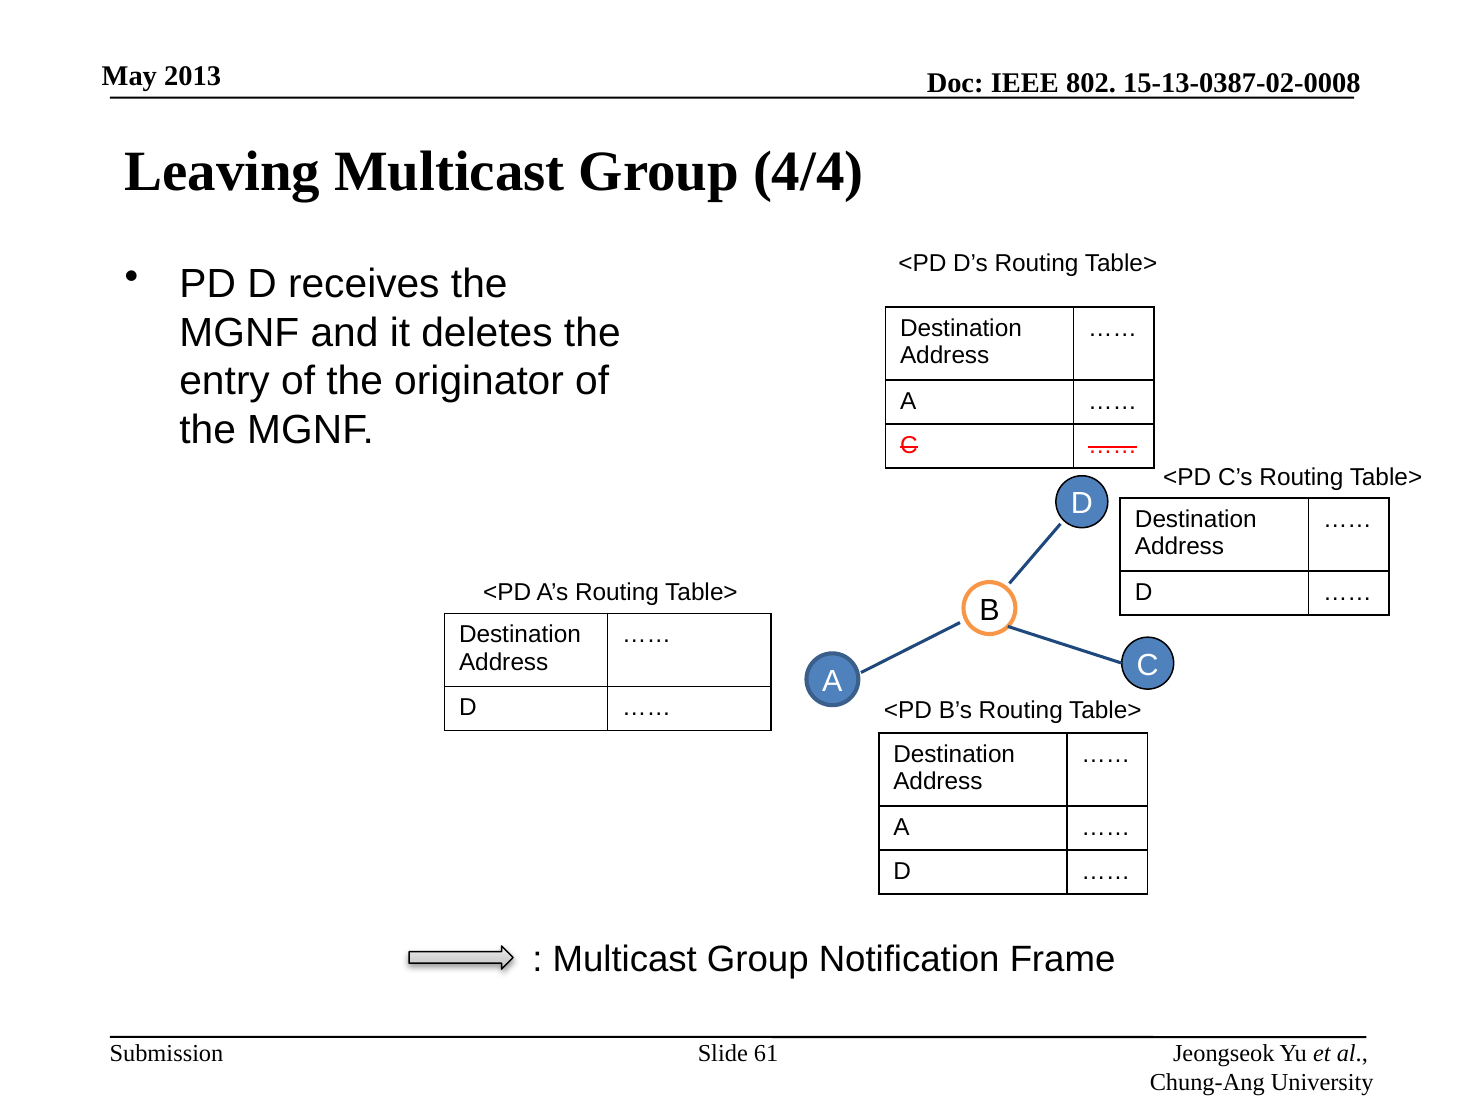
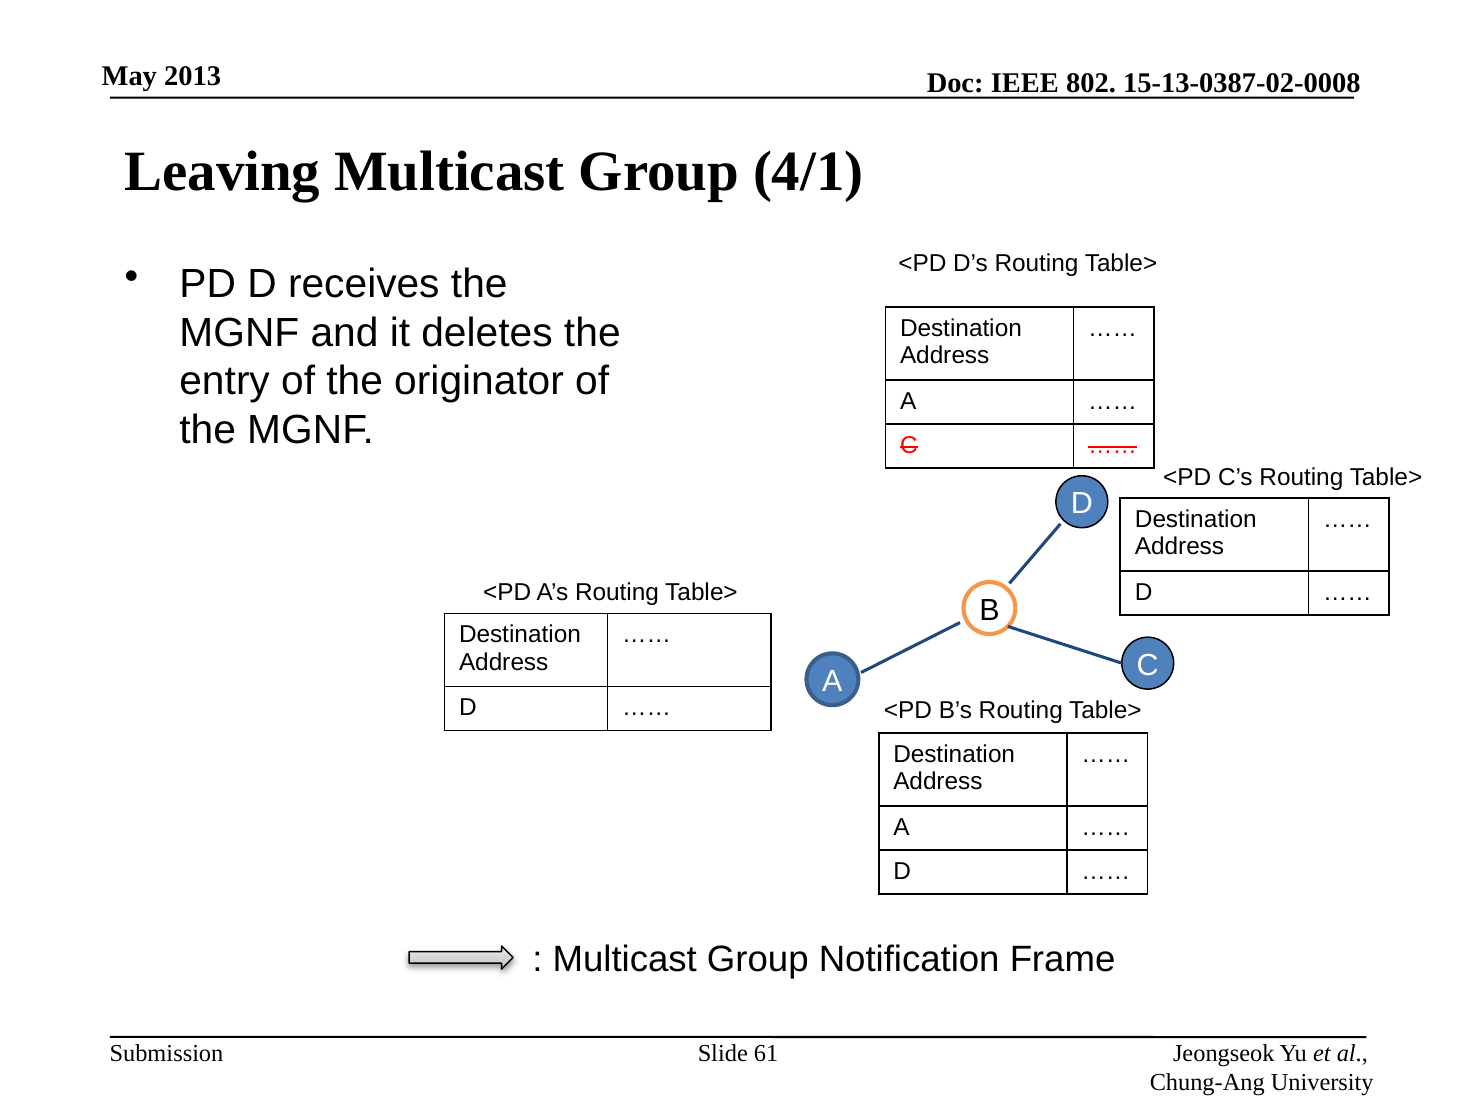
4/4: 4/4 -> 4/1 (808, 172)
